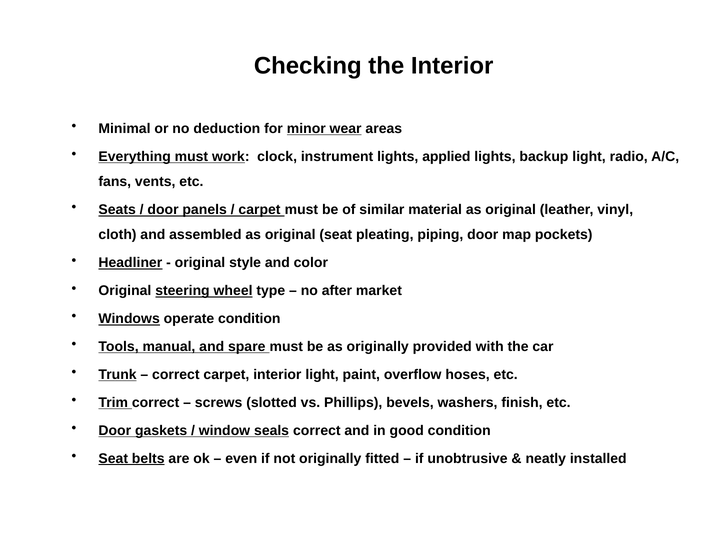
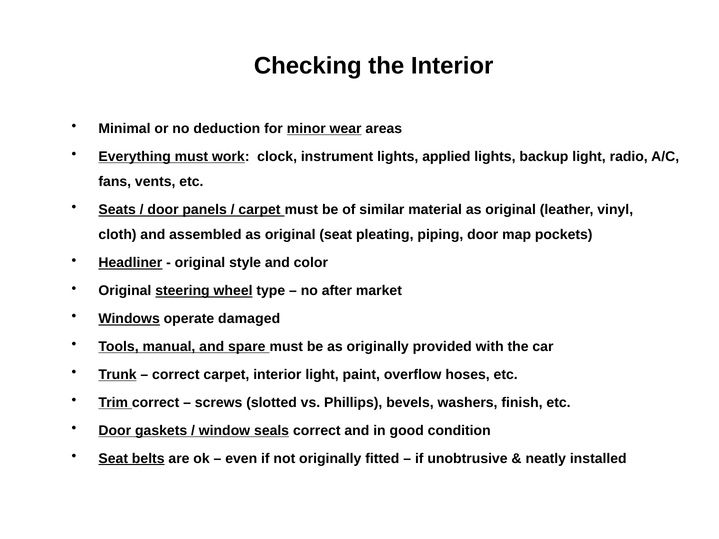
operate condition: condition -> damaged (249, 319)
